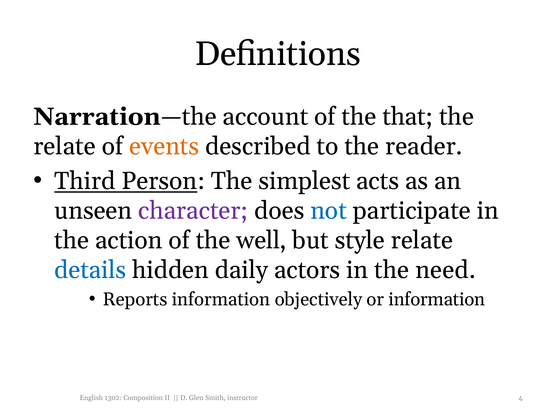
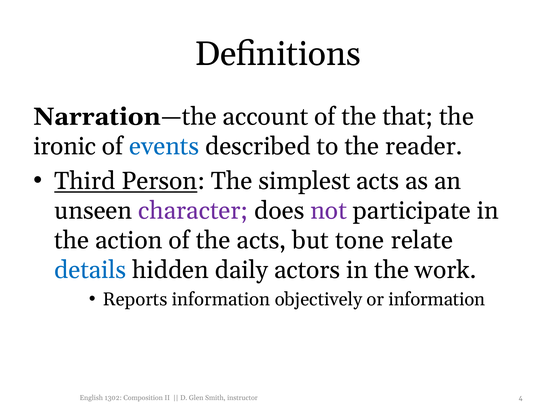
relate: relate -> ironic (65, 146)
events colour: orange -> blue (164, 146)
not colour: blue -> purple (329, 211)
the well: well -> acts (261, 240)
style: style -> tone (360, 240)
need: need -> work (446, 270)
